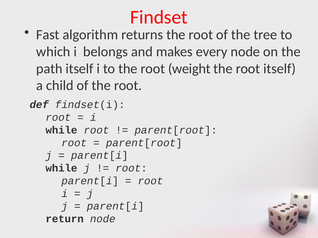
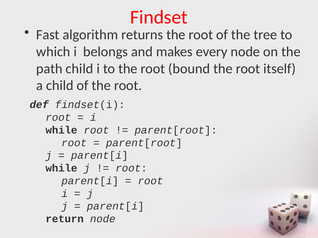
path itself: itself -> child (79, 69)
weight: weight -> bound (189, 69)
